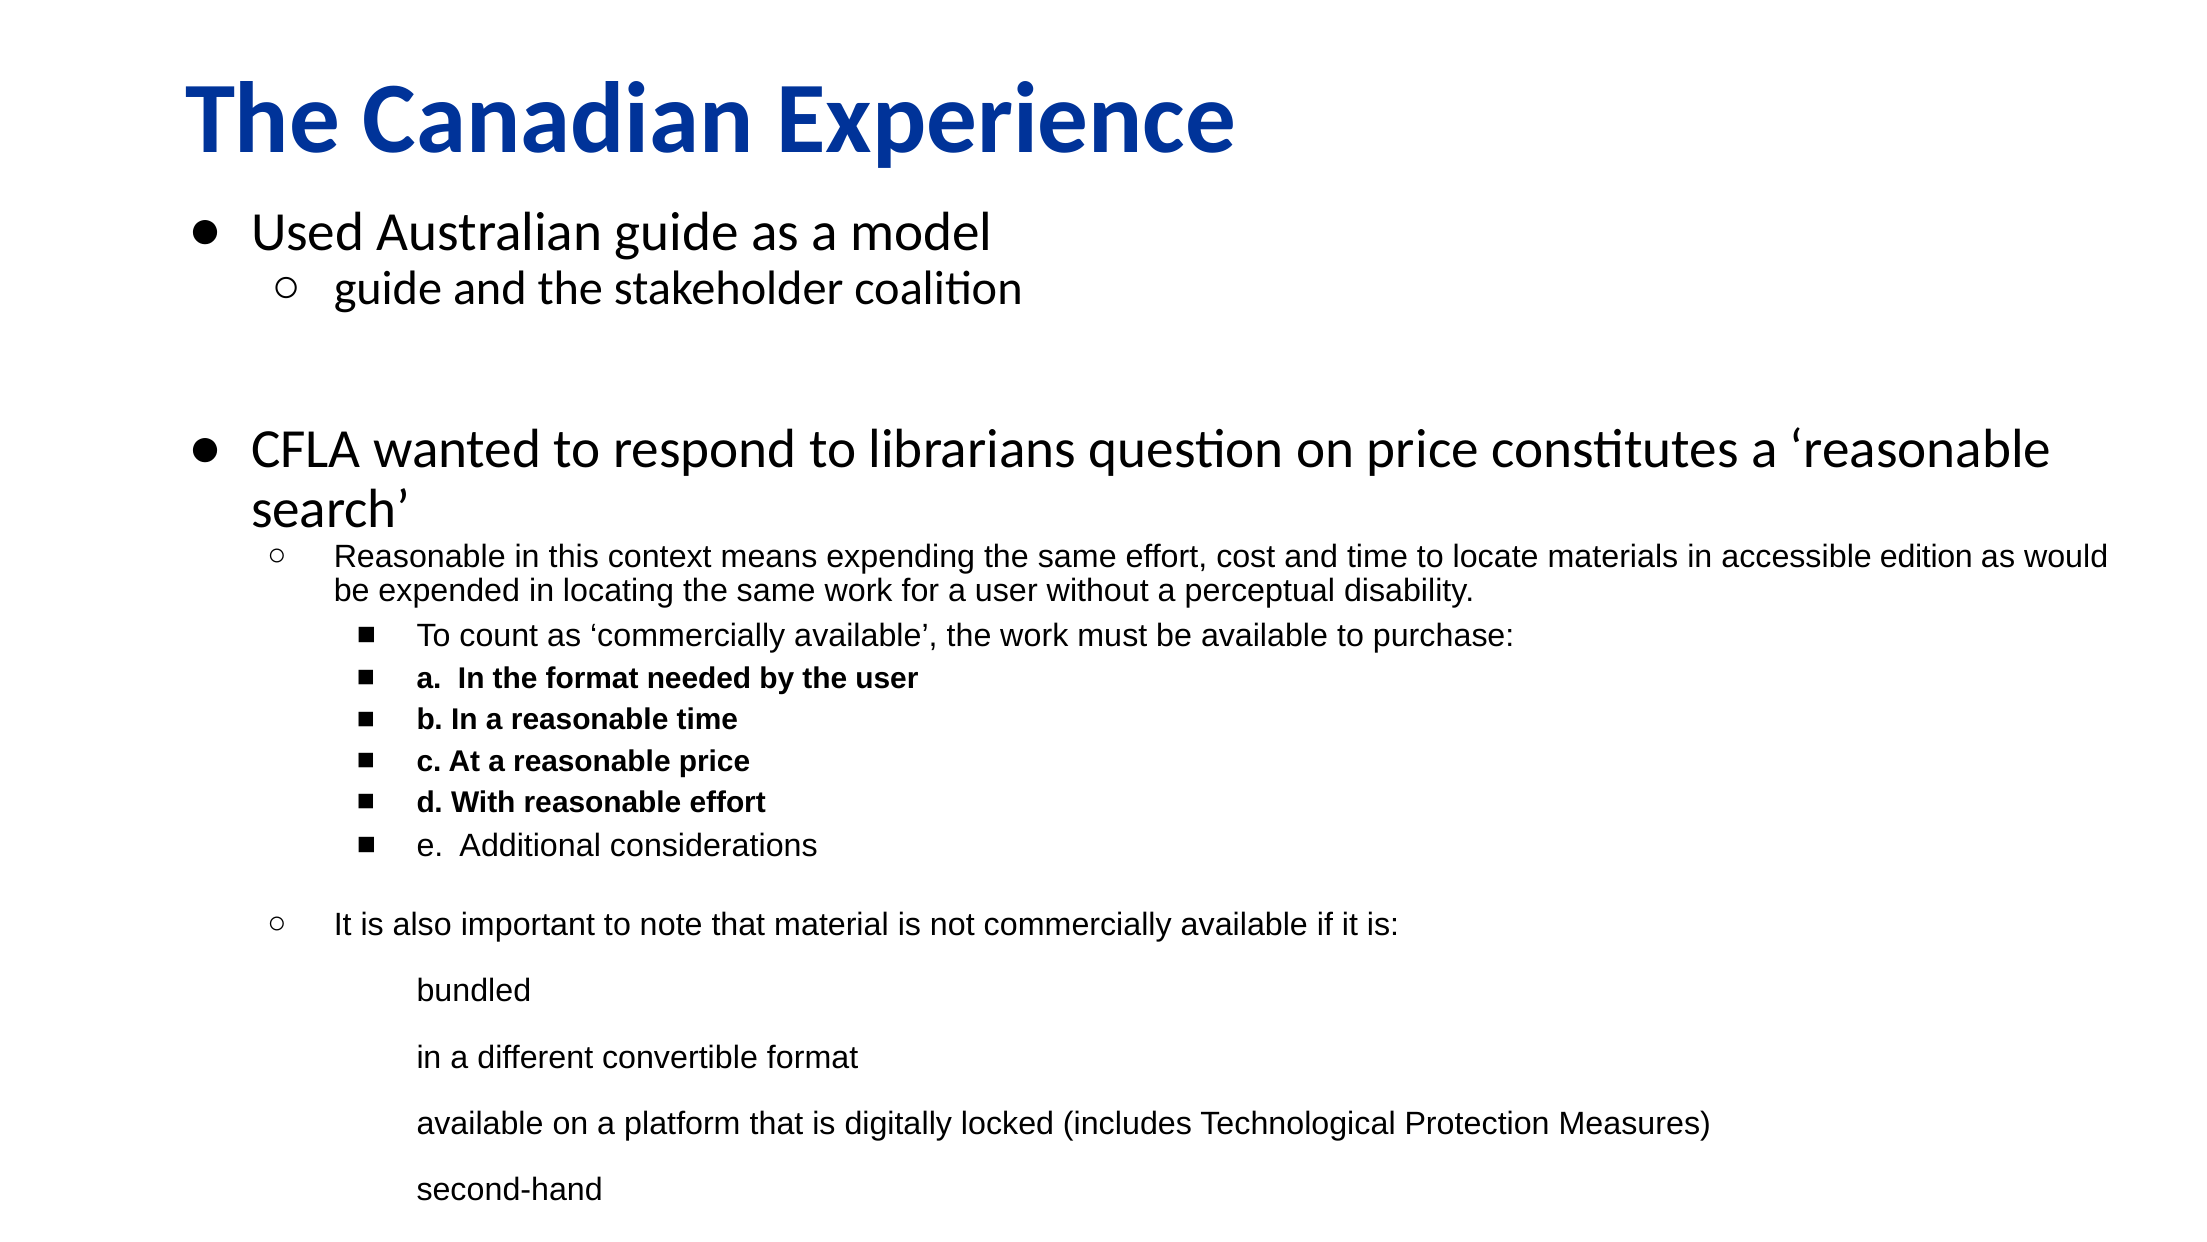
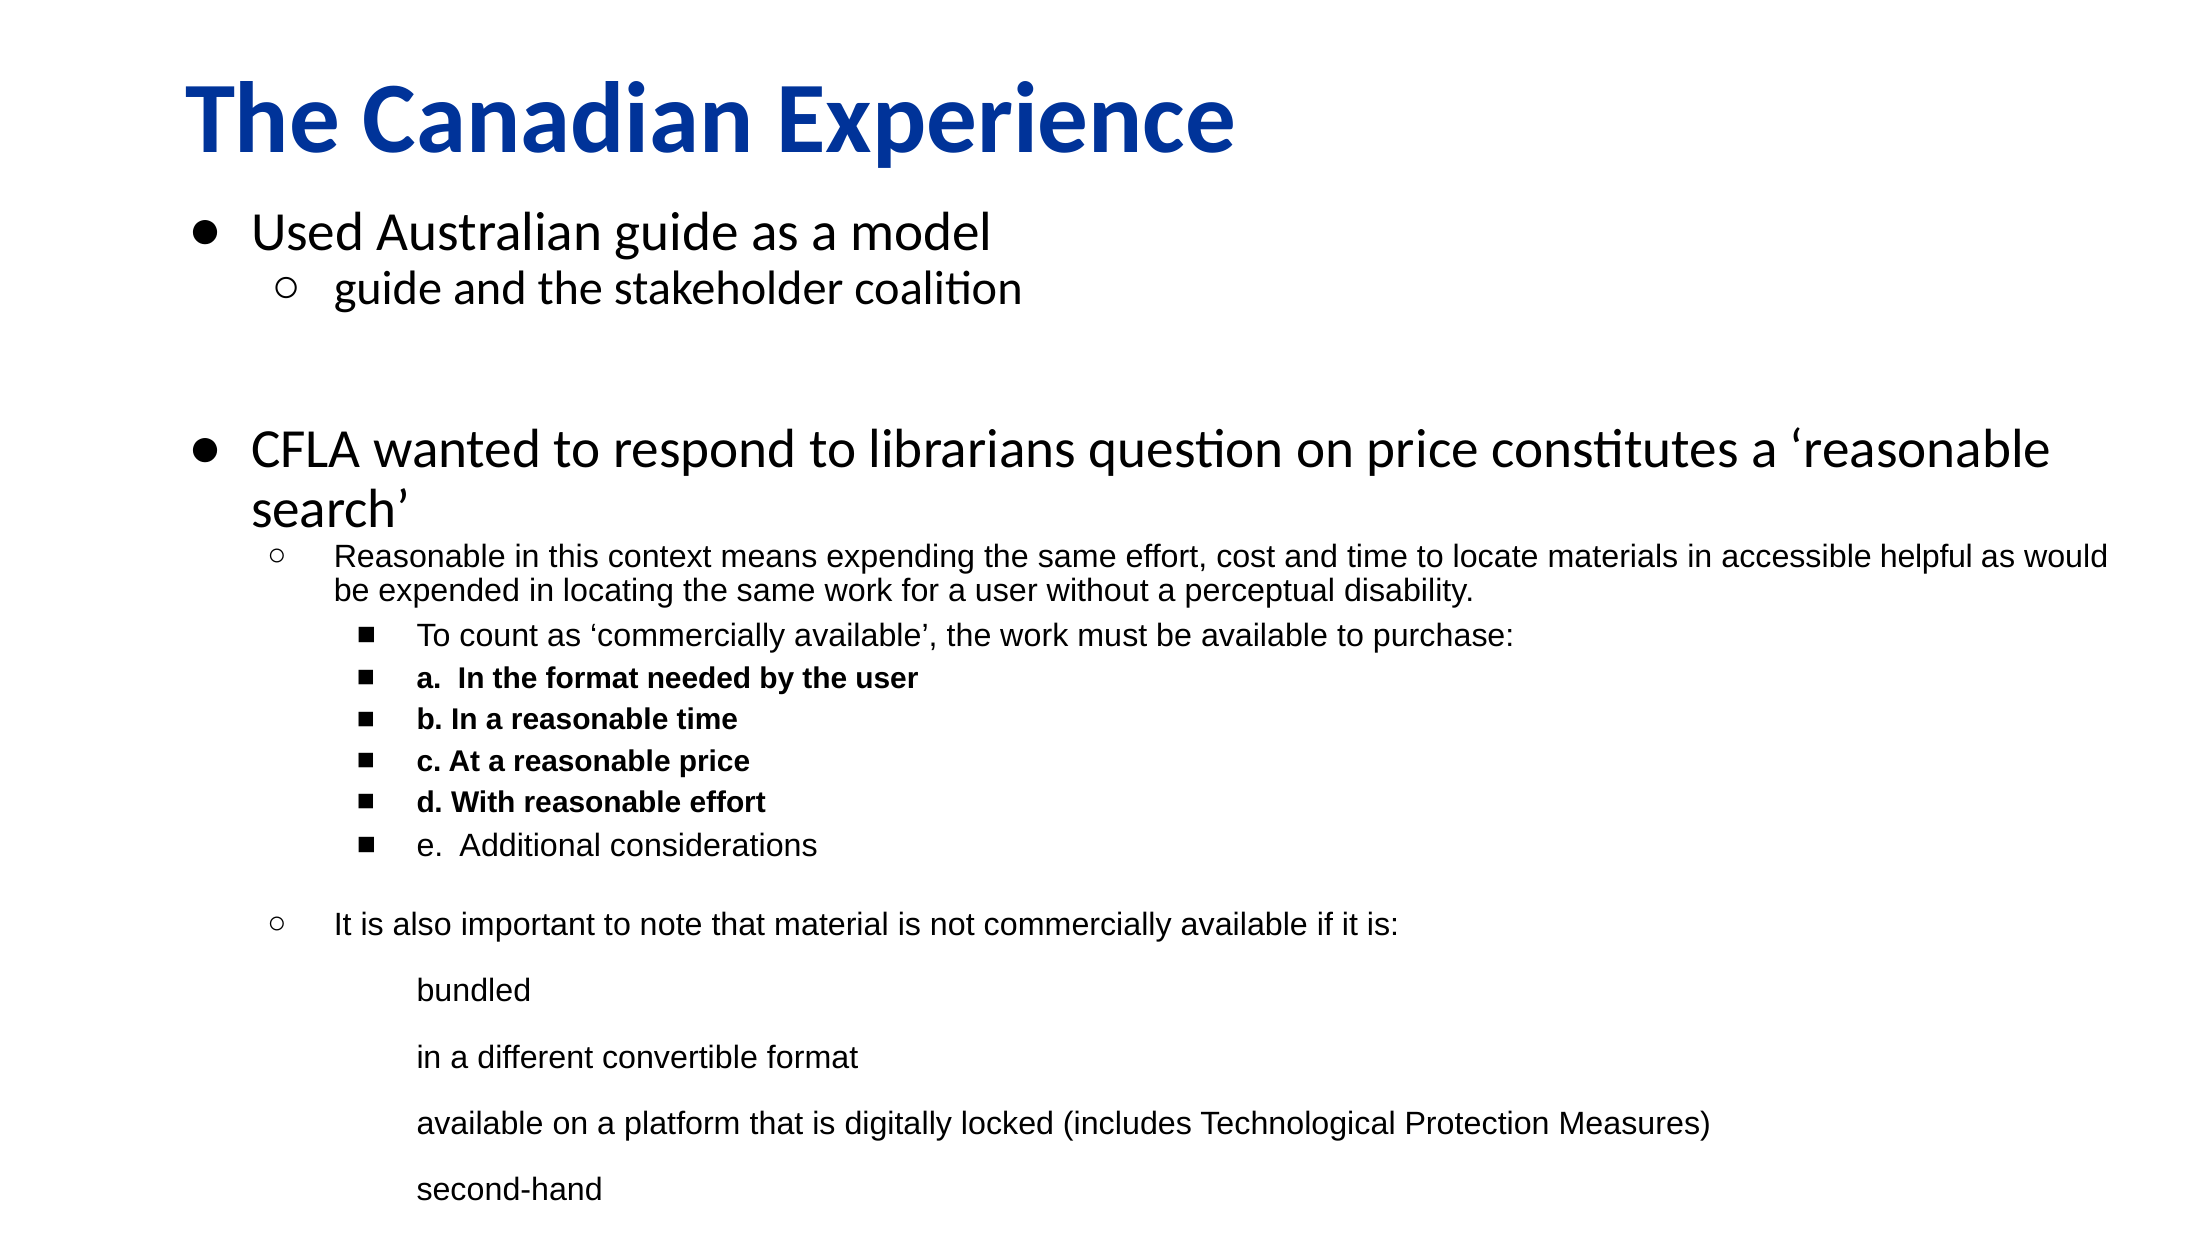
edition: edition -> helpful (1926, 556)
